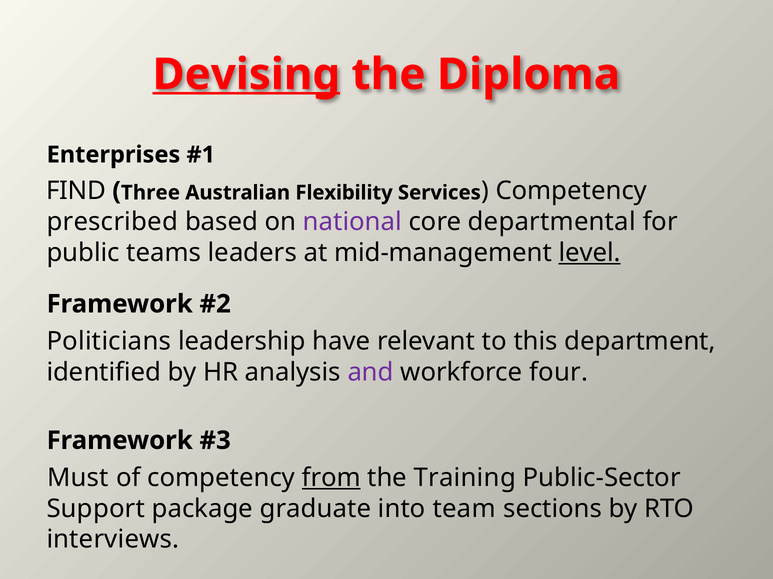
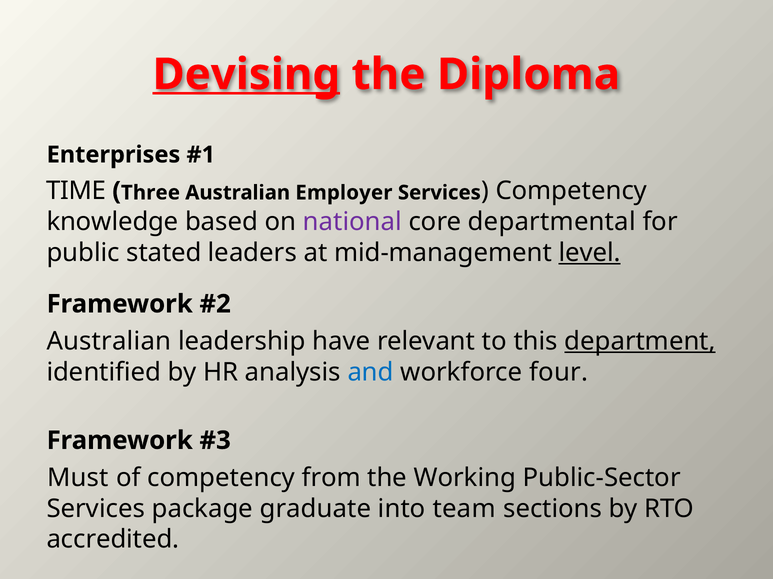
FIND: FIND -> TIME (76, 191)
Flexibility: Flexibility -> Employer (344, 193)
prescribed: prescribed -> knowledge (113, 222)
teams: teams -> stated (164, 253)
Politicians: Politicians -> Australian (109, 342)
department underline: none -> present (640, 342)
and colour: purple -> blue (371, 373)
from underline: present -> none (331, 478)
Training: Training -> Working (465, 478)
Support: Support -> Services (96, 509)
interviews: interviews -> accredited (113, 540)
